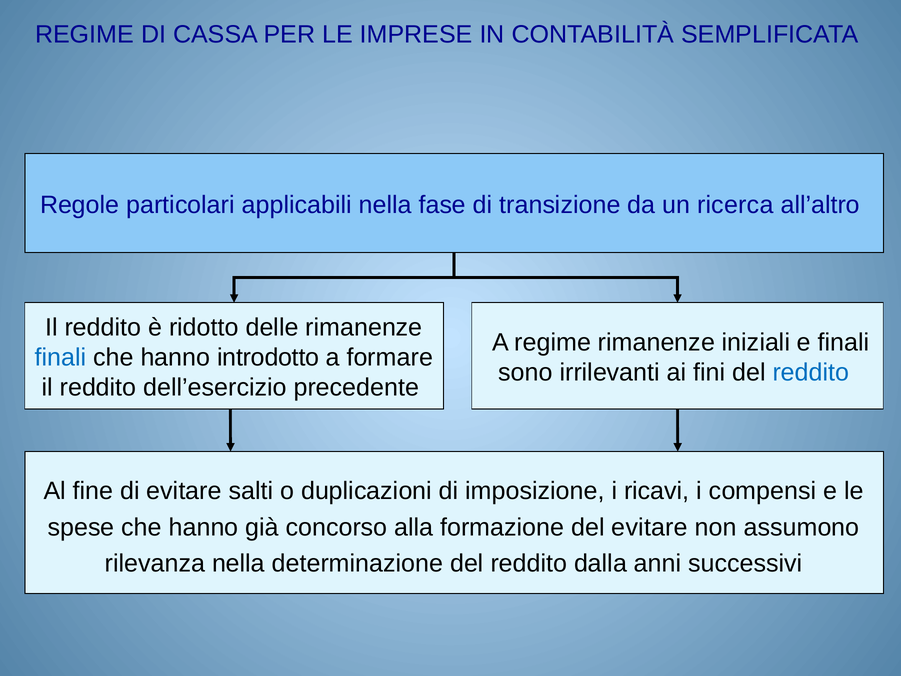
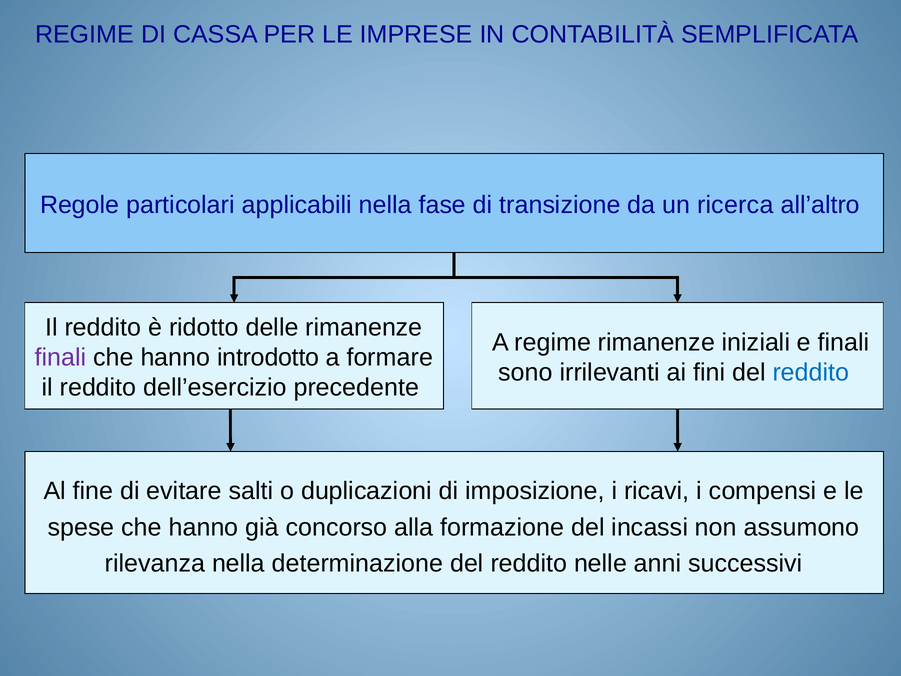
finali colour: blue -> purple (61, 357)
del evitare: evitare -> incassi (650, 527)
dalla: dalla -> nelle (601, 563)
